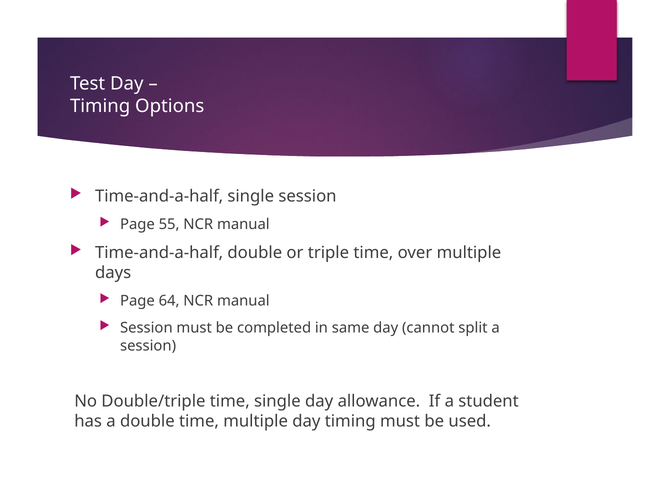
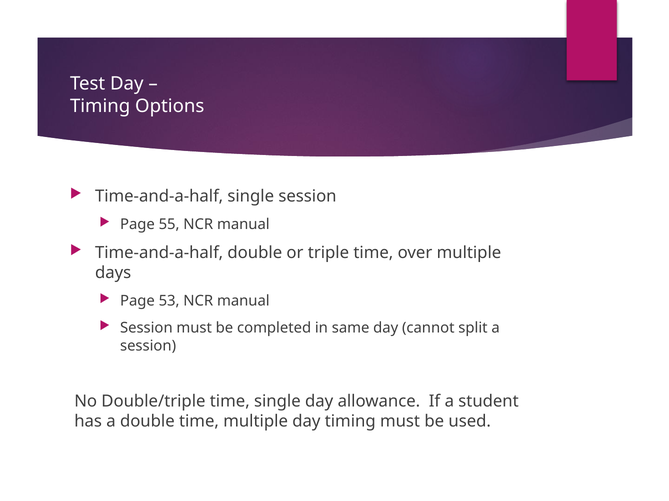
64: 64 -> 53 (169, 301)
